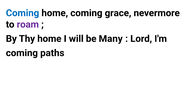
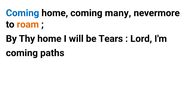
grace: grace -> many (118, 13)
roam colour: purple -> orange (28, 25)
Many: Many -> Tears (111, 39)
